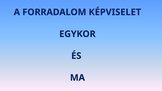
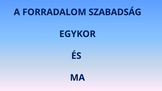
KÉPVISELET: KÉPVISELET -> SZABADSÁG (115, 12)
